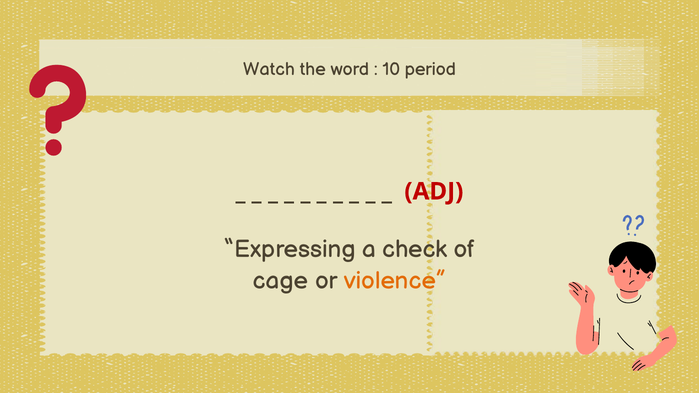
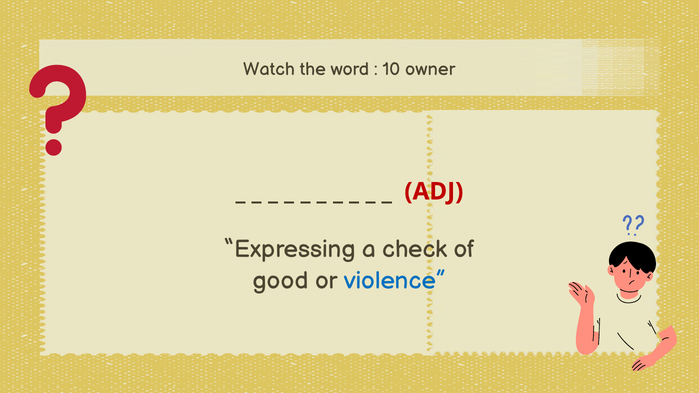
period: period -> owner (430, 69)
cage: cage -> good (281, 281)
violence colour: orange -> blue (395, 281)
